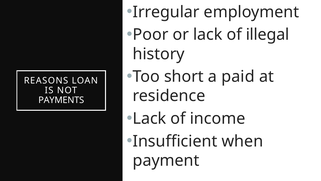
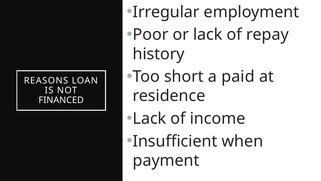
illegal: illegal -> repay (267, 35)
PAYMENTS: PAYMENTS -> FINANCED (61, 100)
